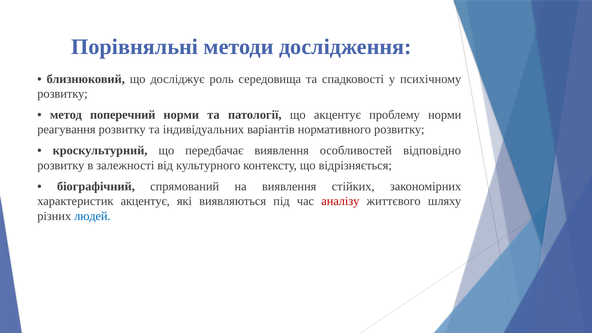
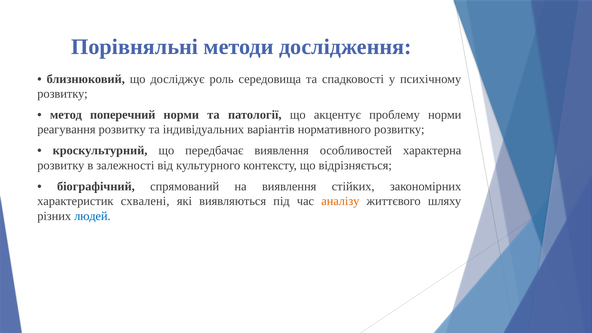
відповідно: відповідно -> характерна (432, 151)
характеристик акцентує: акцентує -> схвалені (145, 201)
аналізу colour: red -> orange (340, 201)
